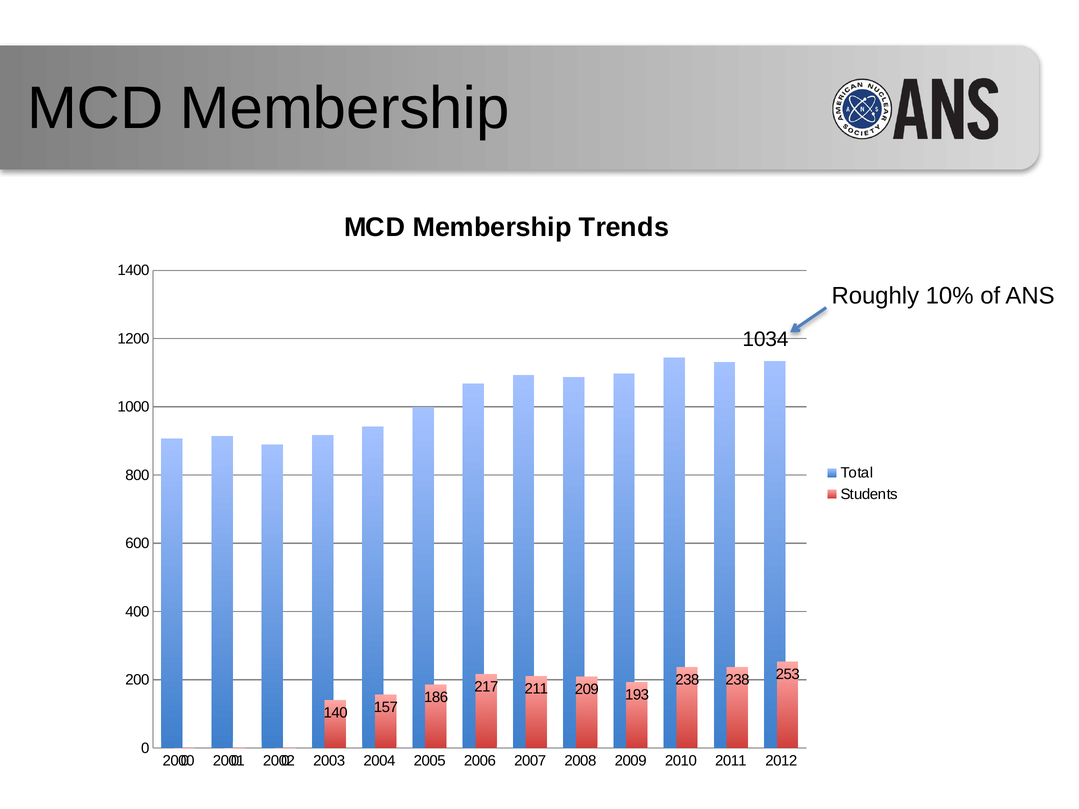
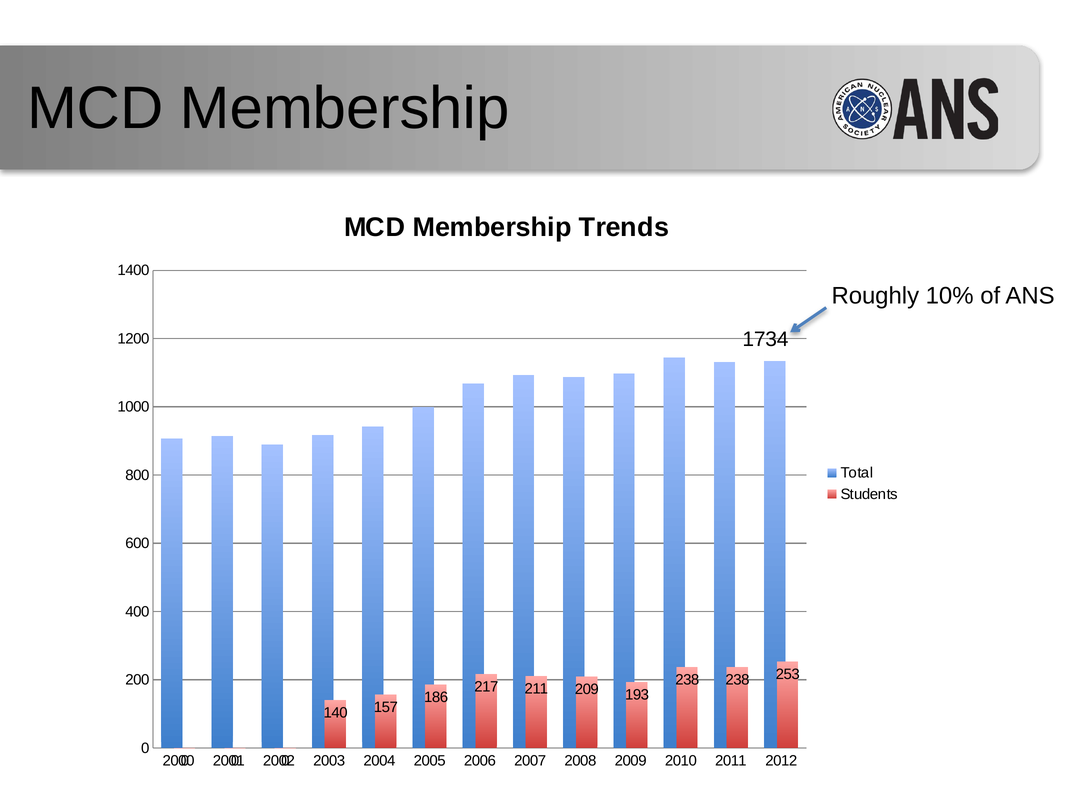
1034: 1034 -> 1734 (765, 339)
